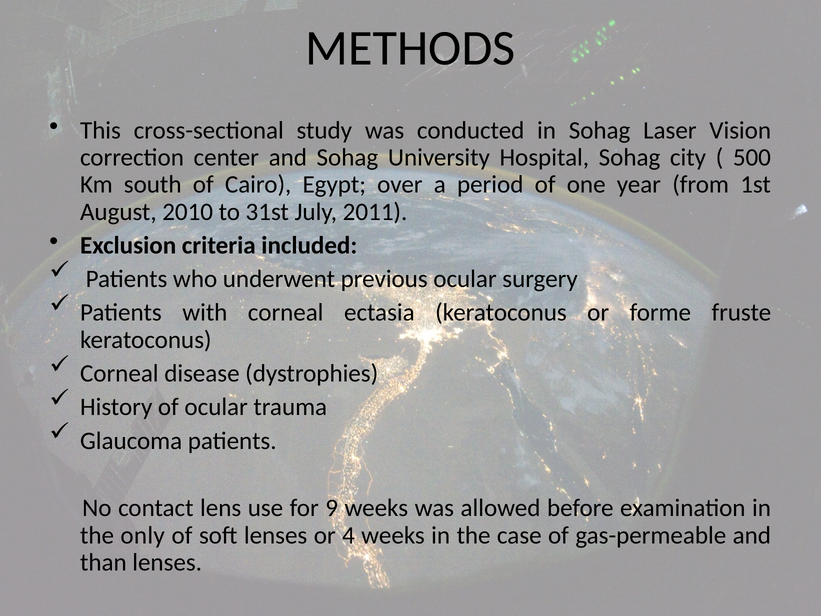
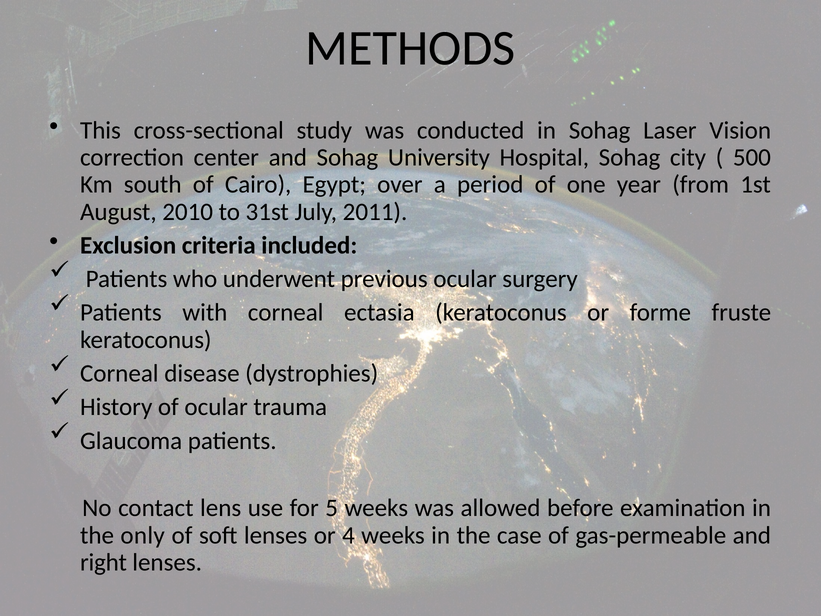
9: 9 -> 5 (332, 508)
than: than -> right (104, 562)
